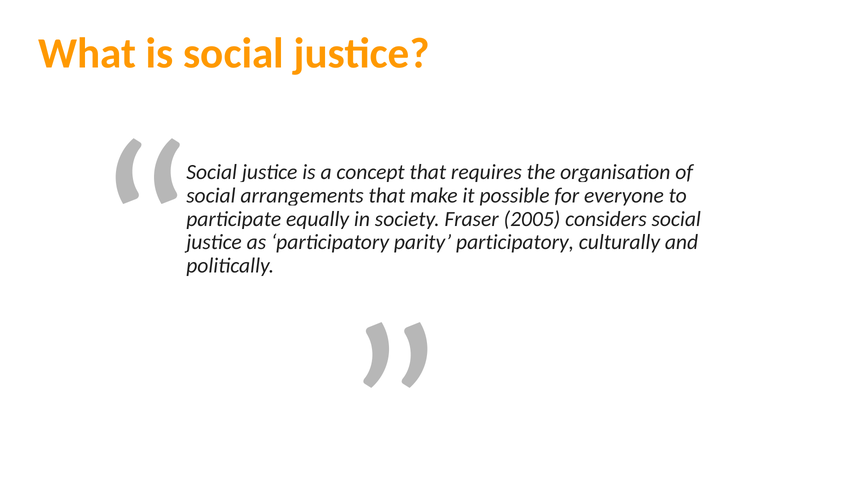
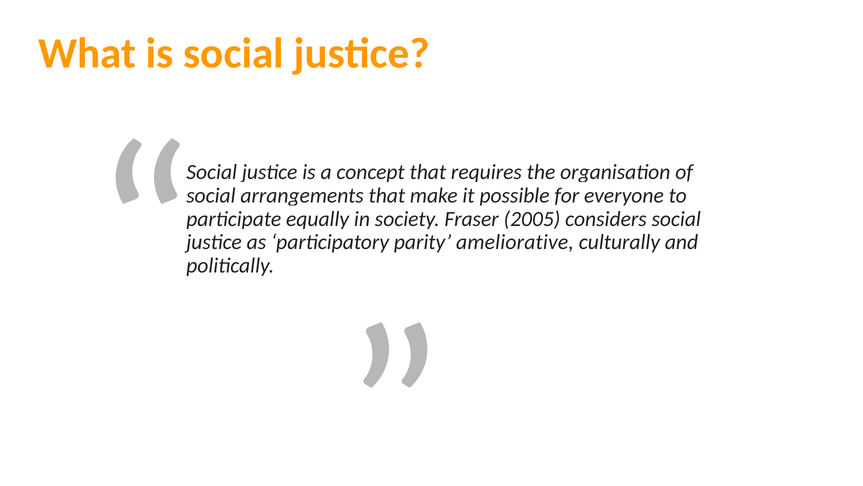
parity participatory: participatory -> ameliorative (515, 242)
